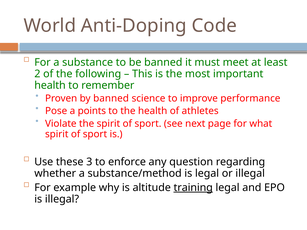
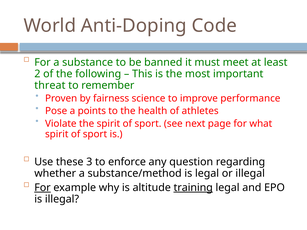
health: health -> threat (50, 85)
by banned: banned -> fairness (111, 98)
For underline: none -> present (43, 188)
